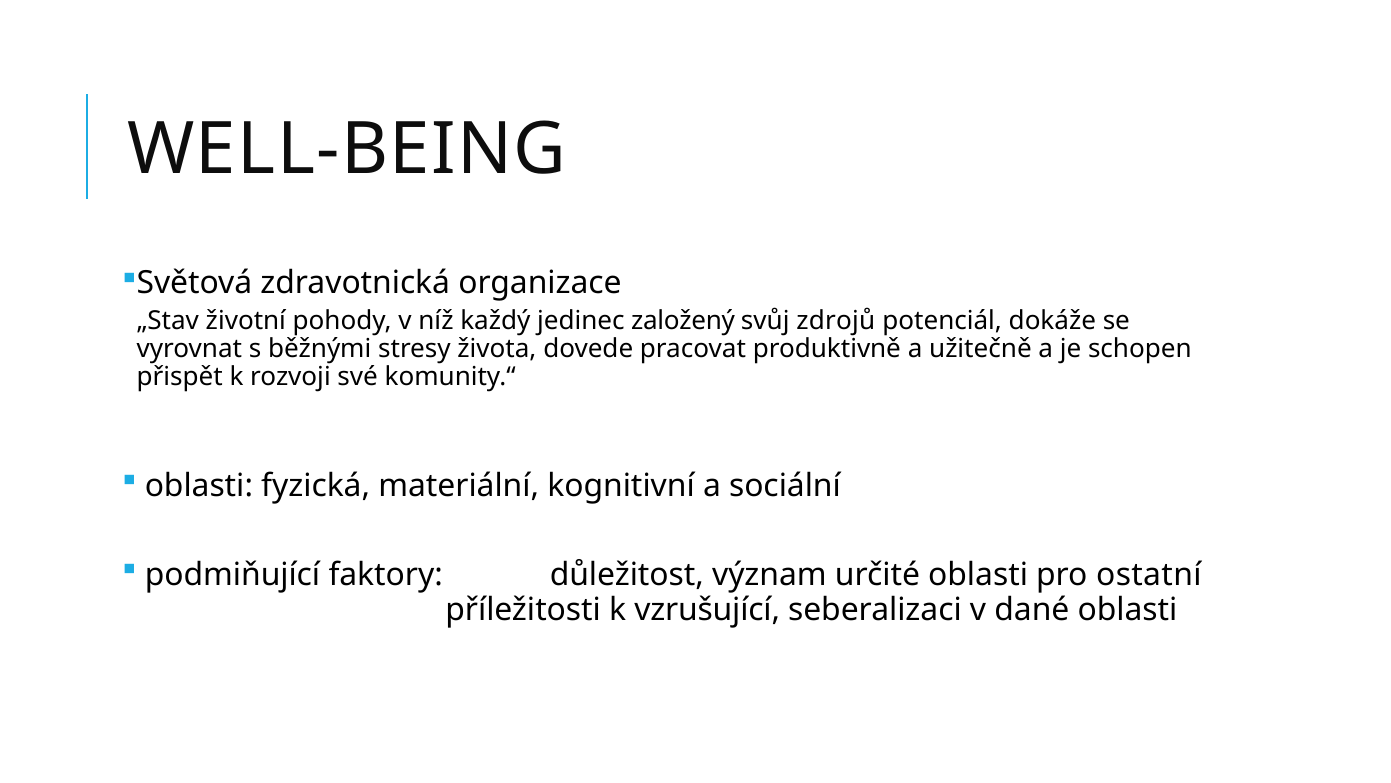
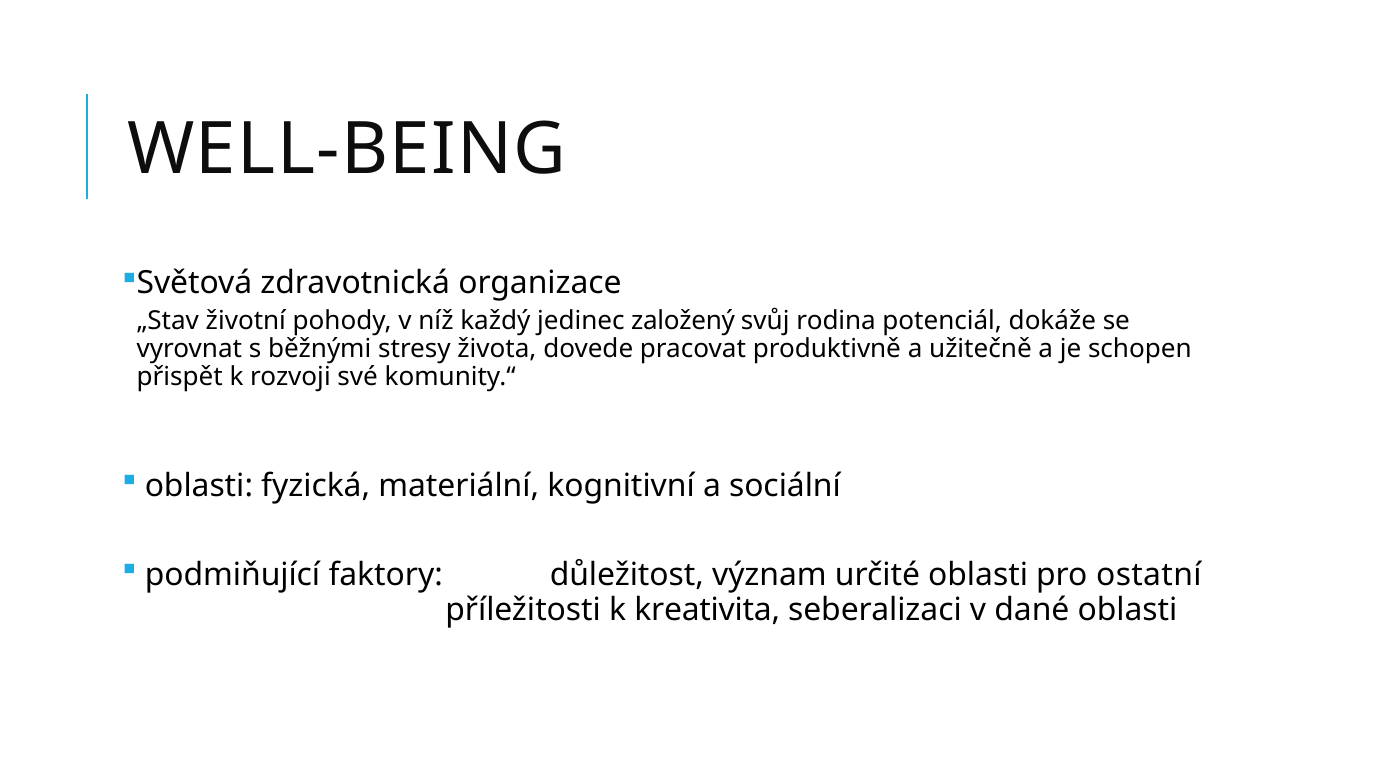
zdrojů: zdrojů -> rodina (836, 320)
vzrušující: vzrušující -> kreativita (707, 609)
